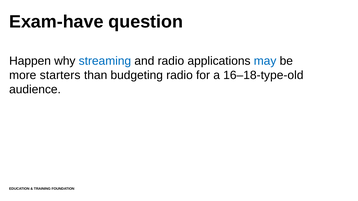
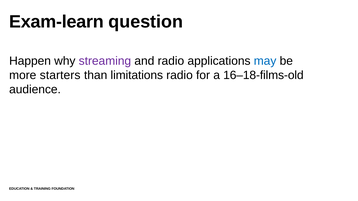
Exam-have: Exam-have -> Exam-learn (56, 22)
streaming colour: blue -> purple (105, 61)
budgeting: budgeting -> limitations (137, 75)
16–18-type-old: 16–18-type-old -> 16–18-films-old (263, 75)
